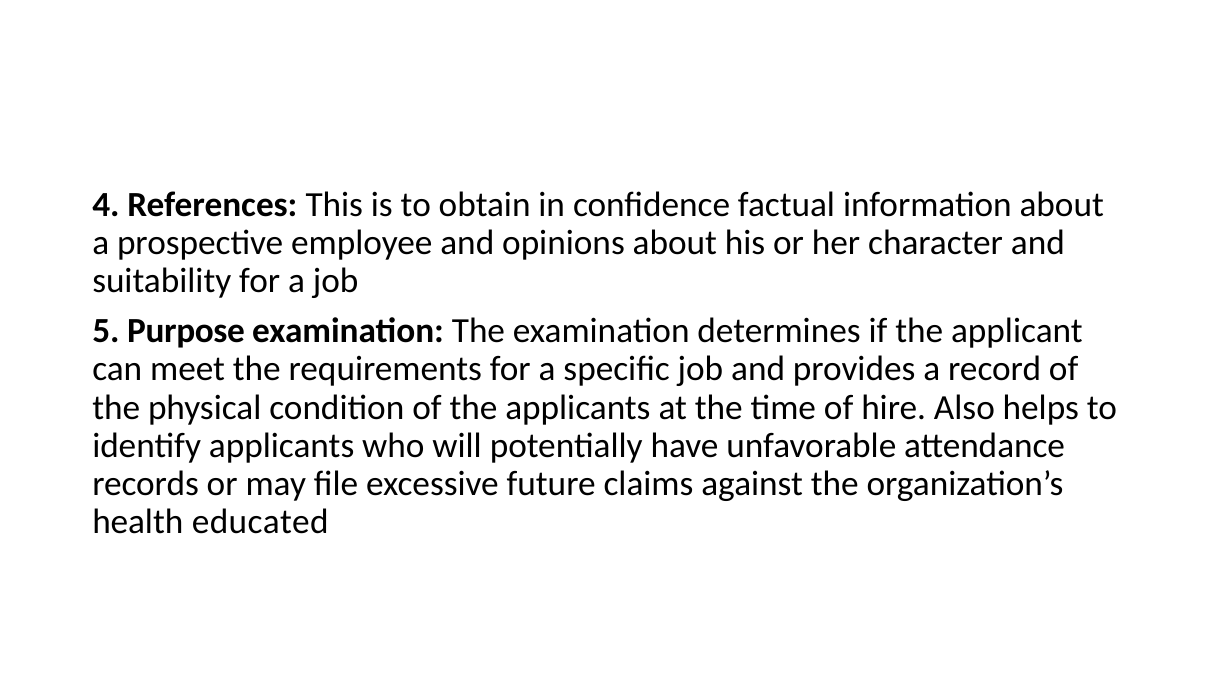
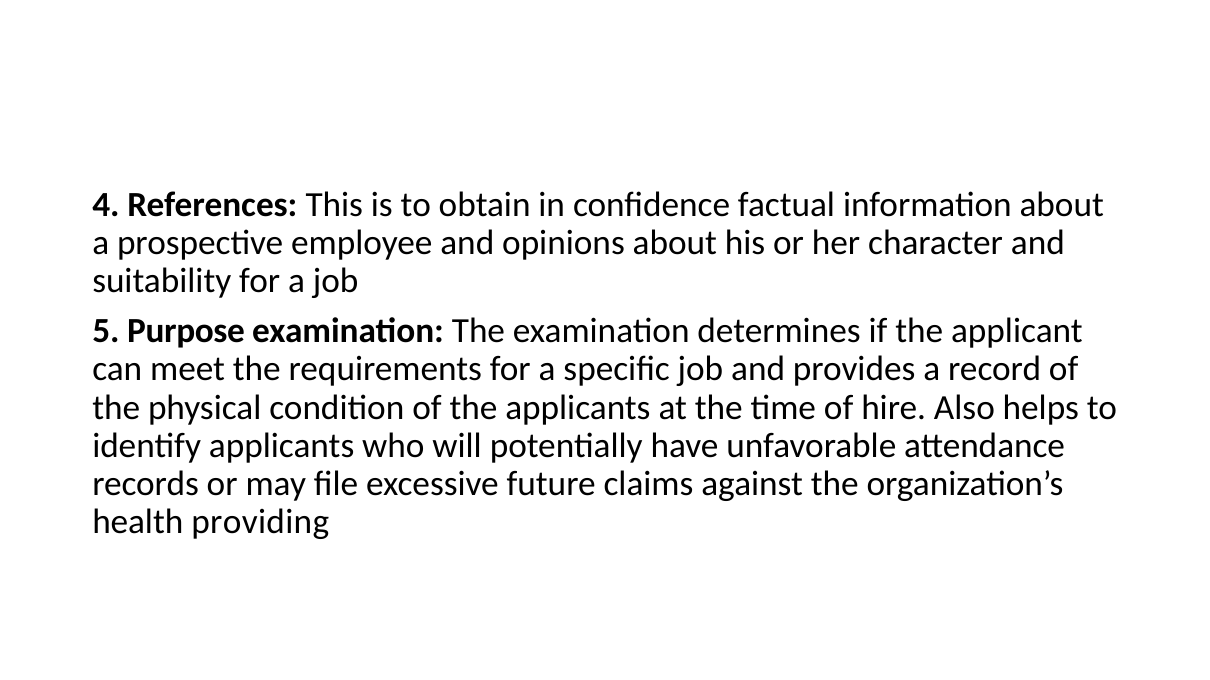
educated: educated -> providing (260, 522)
